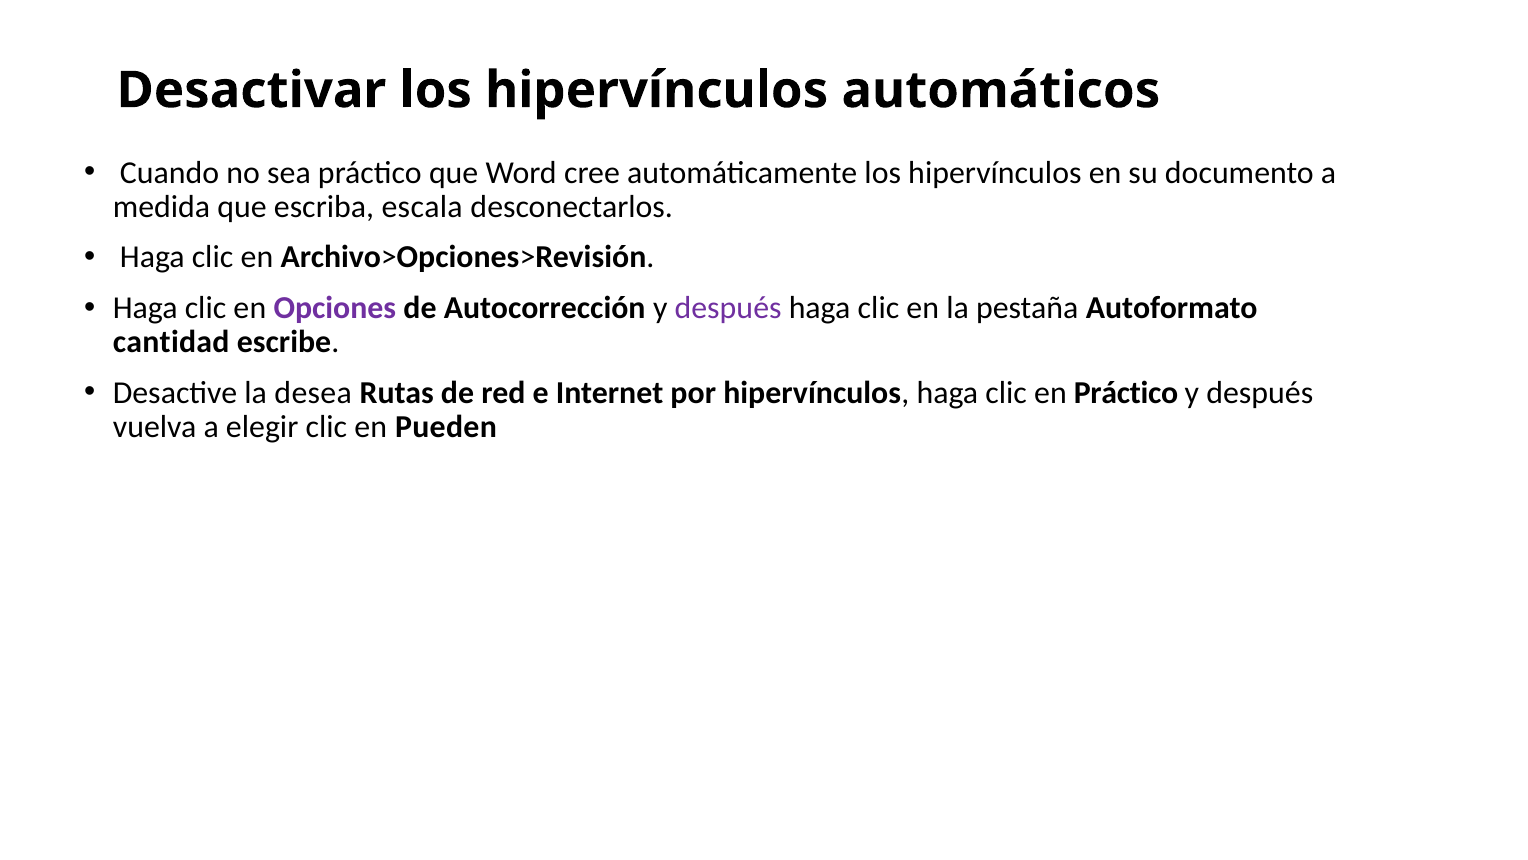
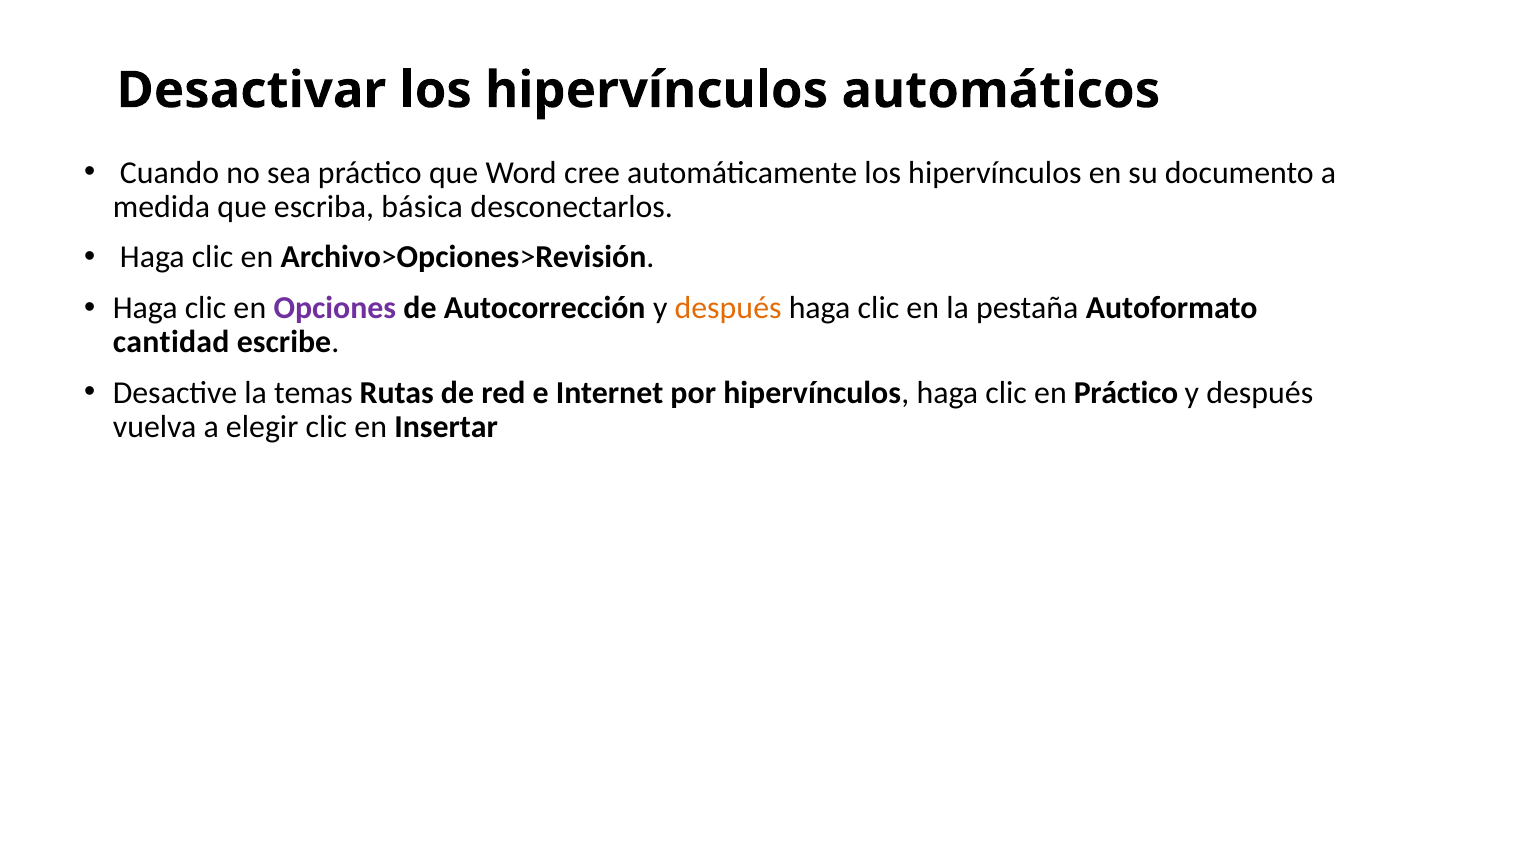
escala: escala -> básica (422, 207)
después colour: purple -> orange (728, 308)
desea: desea -> temas (313, 392)
Pueden: Pueden -> Insertar (446, 427)
